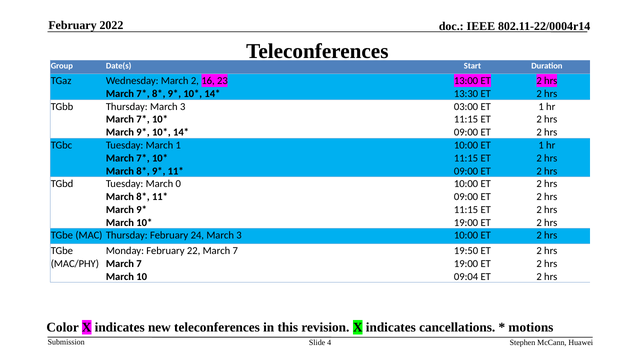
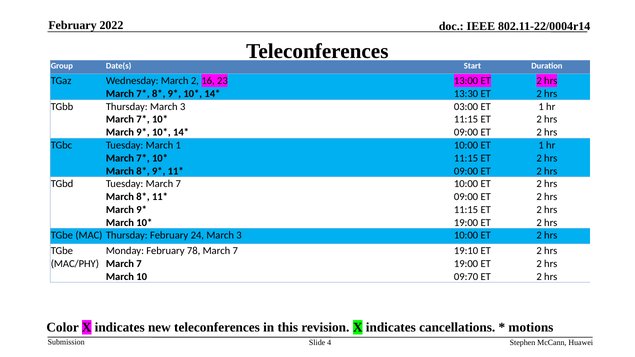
Tuesday March 0: 0 -> 7 (178, 184)
22: 22 -> 78 (194, 251)
19:50: 19:50 -> 19:10 (466, 251)
09:04: 09:04 -> 09:70 (466, 277)
